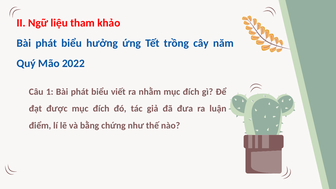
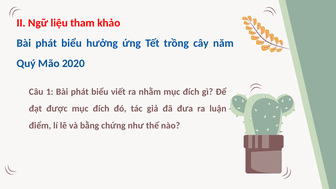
2022: 2022 -> 2020 (73, 63)
